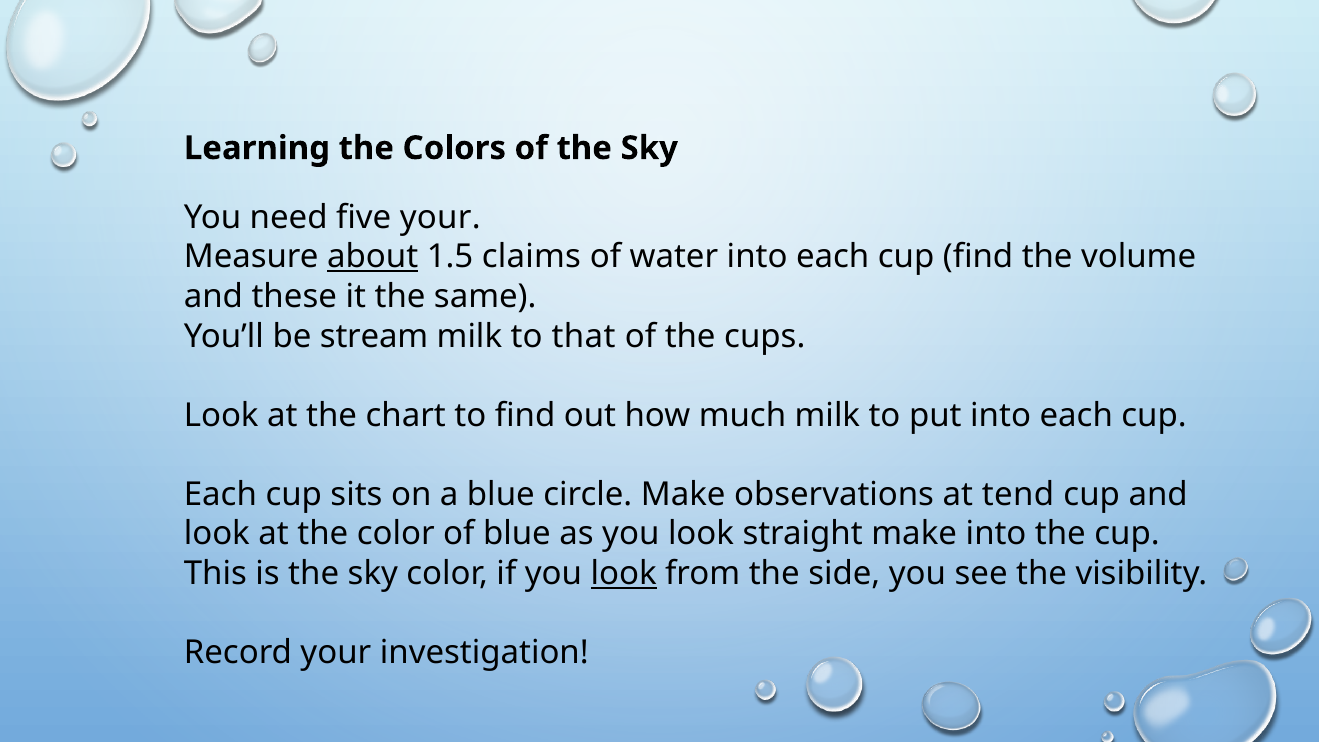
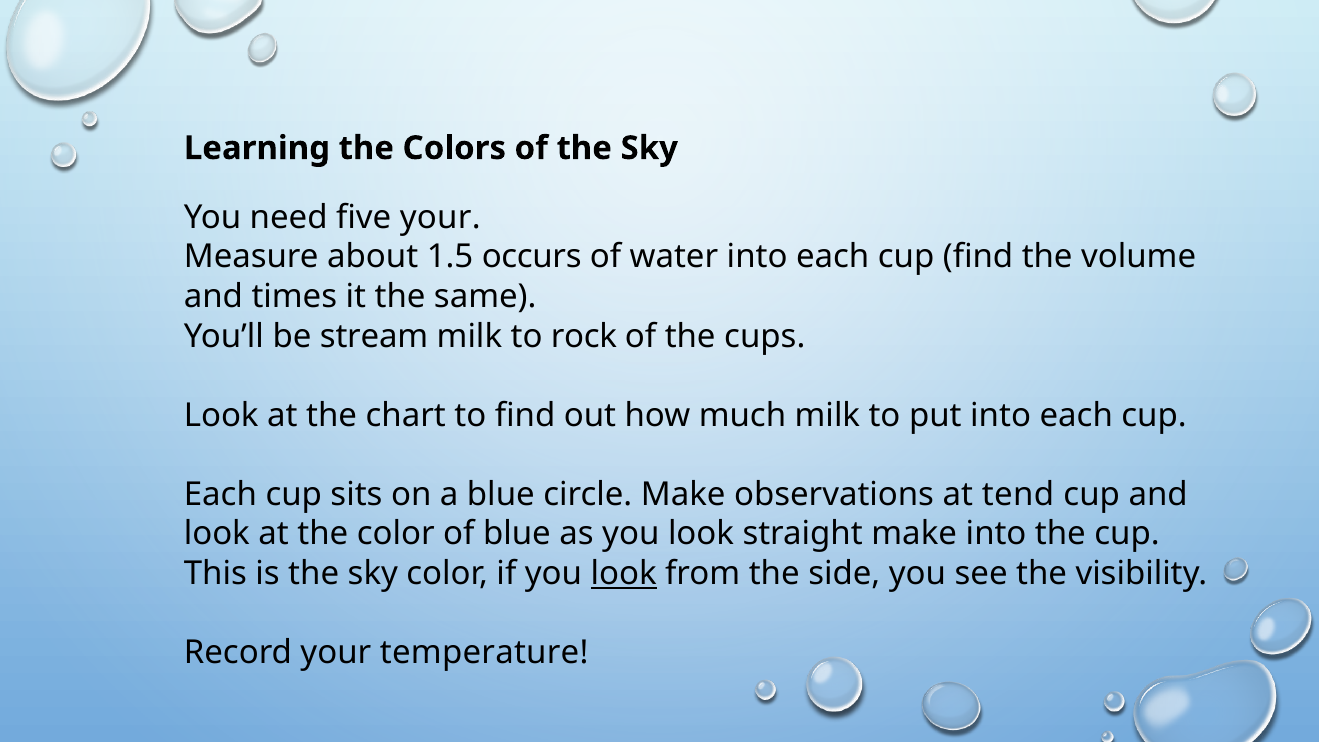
about underline: present -> none (373, 257)
claims: claims -> occurs (532, 257)
these: these -> times (294, 297)
that: that -> rock (584, 336)
investigation: investigation -> temperature (484, 653)
